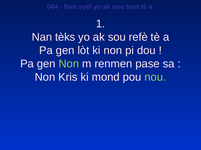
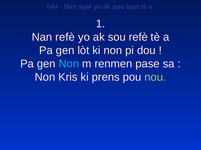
Nan tèks: tèks -> refè (65, 37)
Non colour: light green -> light blue (69, 64)
mond: mond -> prens (106, 78)
